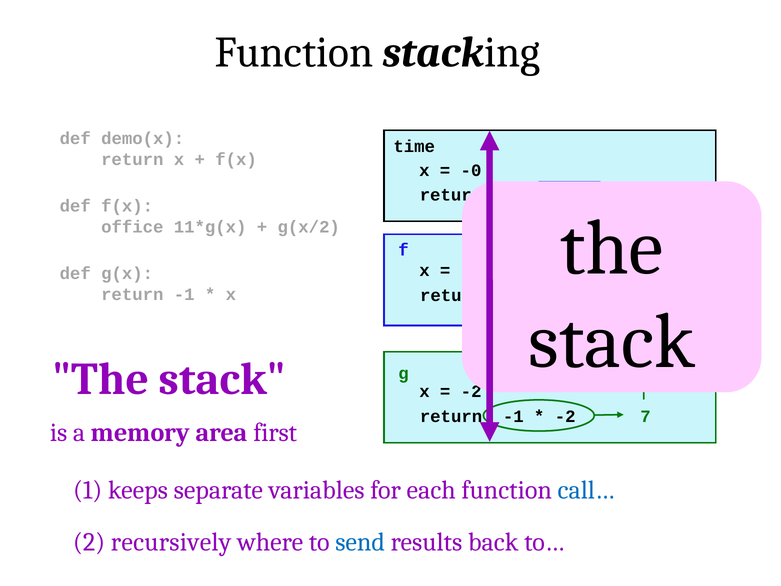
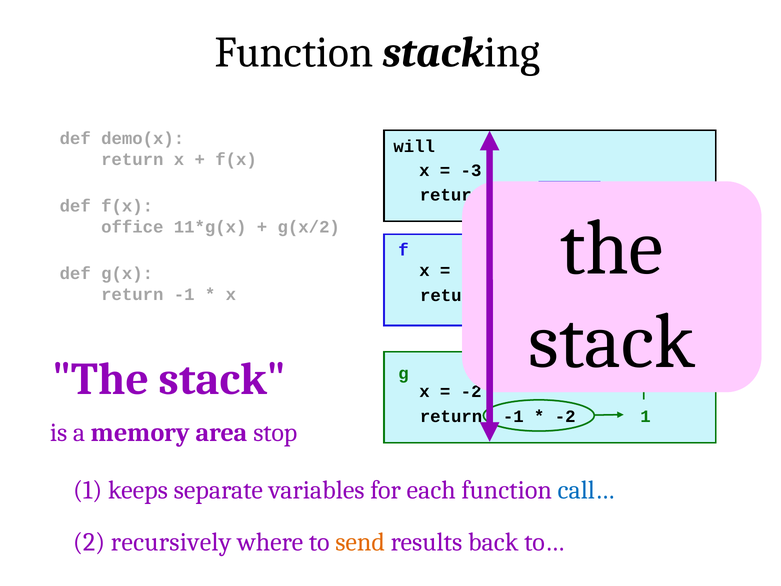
time: time -> will (414, 146)
-0: -0 -> -3 (471, 170)
-2 7: 7 -> 1 (645, 416)
first: first -> stop (275, 432)
send colour: blue -> orange (360, 542)
